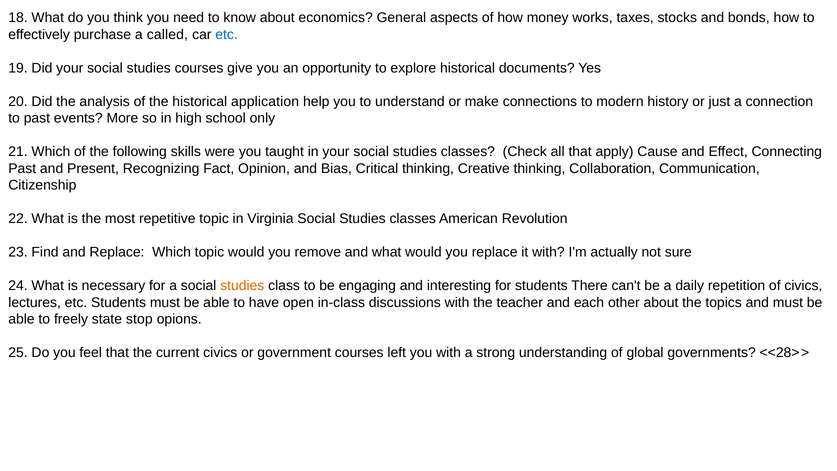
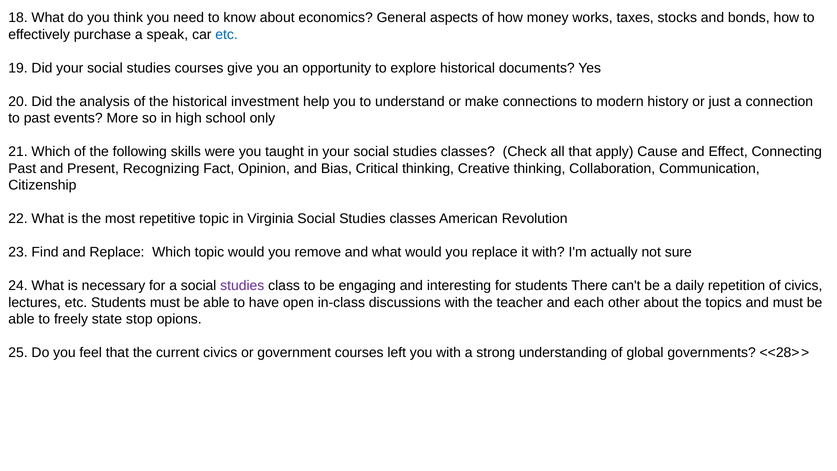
called: called -> speak (167, 34)
application: application -> investment (265, 101)
studies colour: orange -> purple (242, 286)
